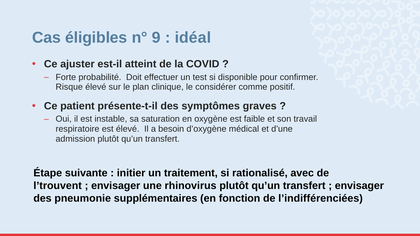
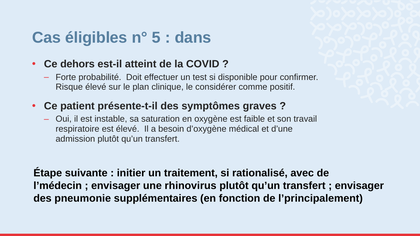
9: 9 -> 5 (156, 38)
idéal: idéal -> dans (193, 38)
ajuster: ajuster -> dehors (78, 64)
l’trouvent: l’trouvent -> l’médecin (58, 186)
l’indifférenciées: l’indifférenciées -> l’principalement (321, 199)
